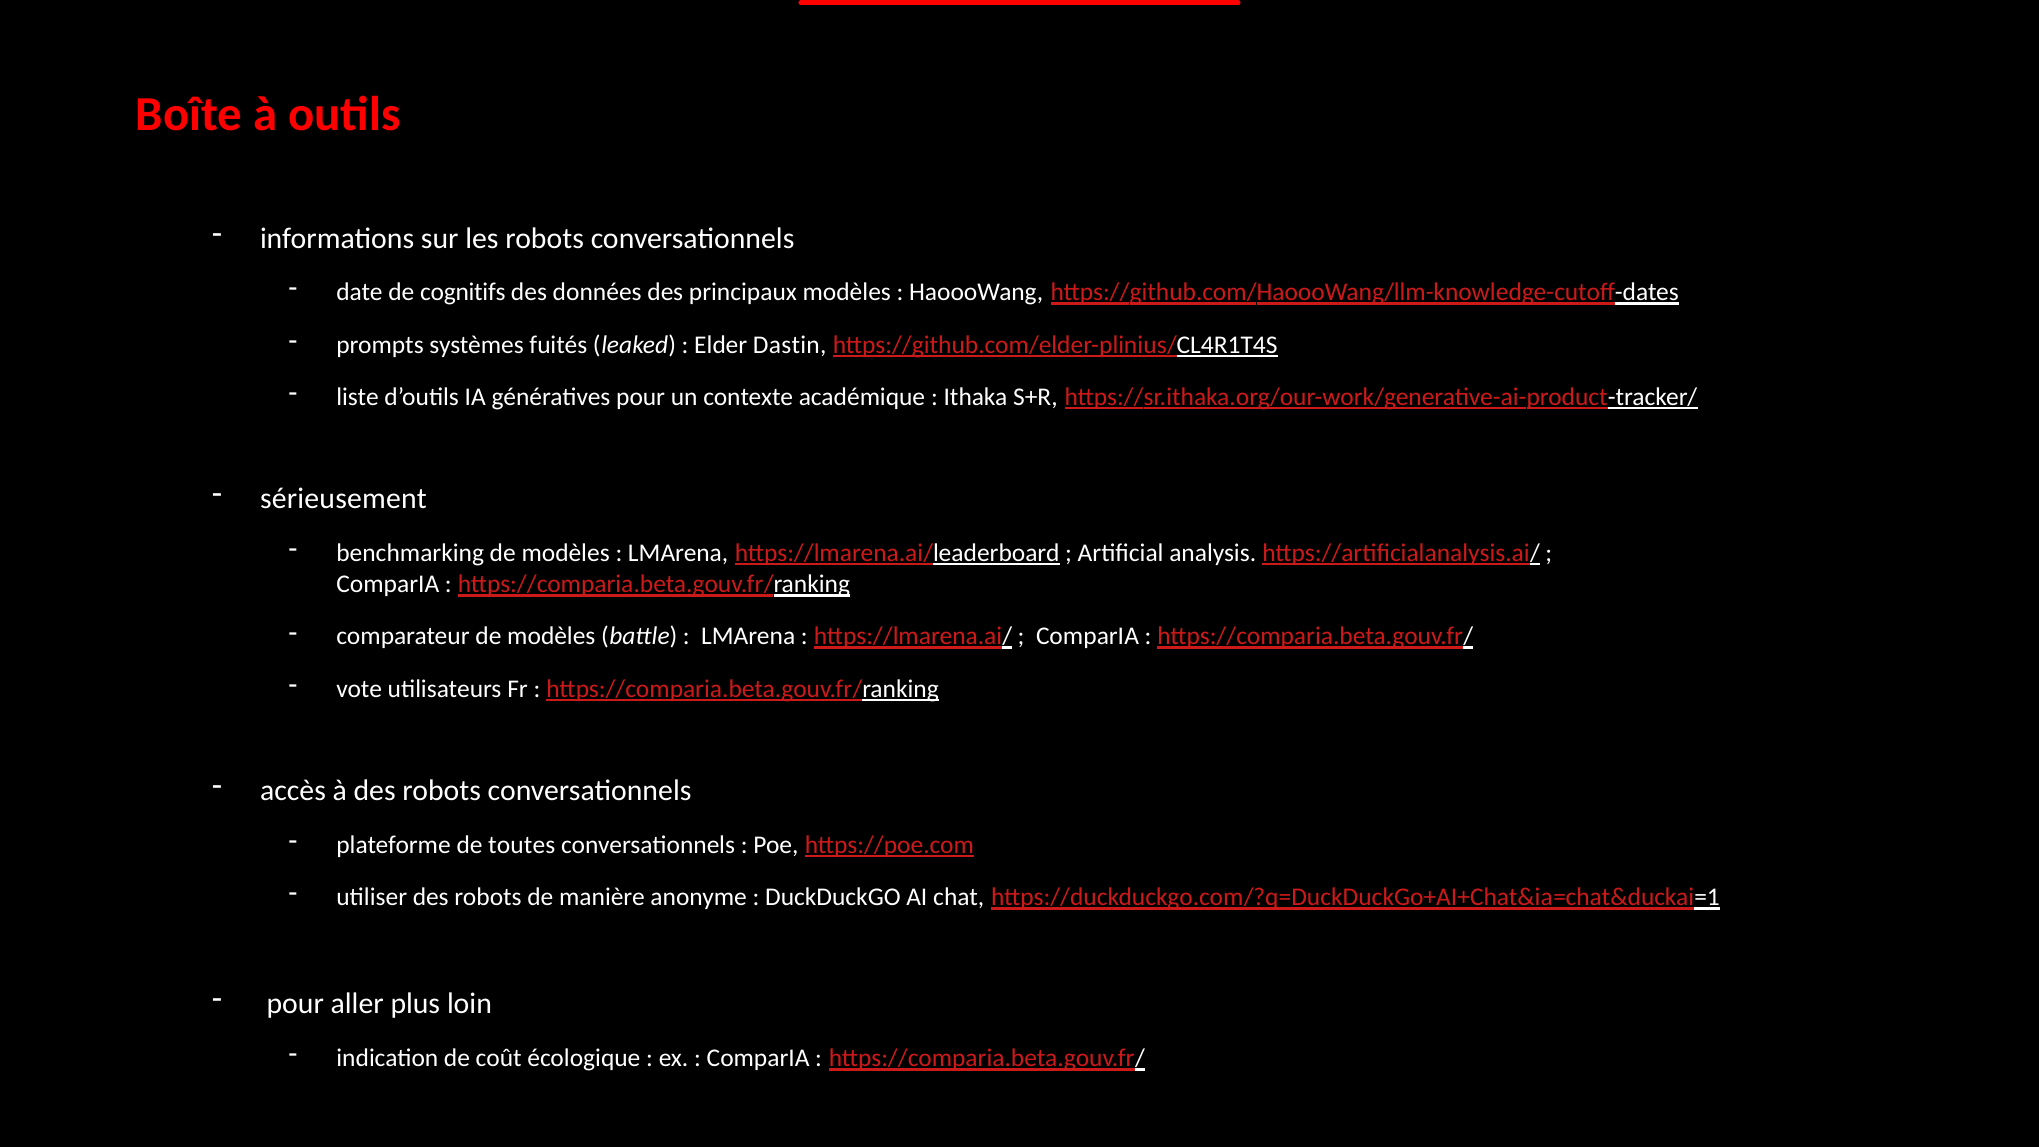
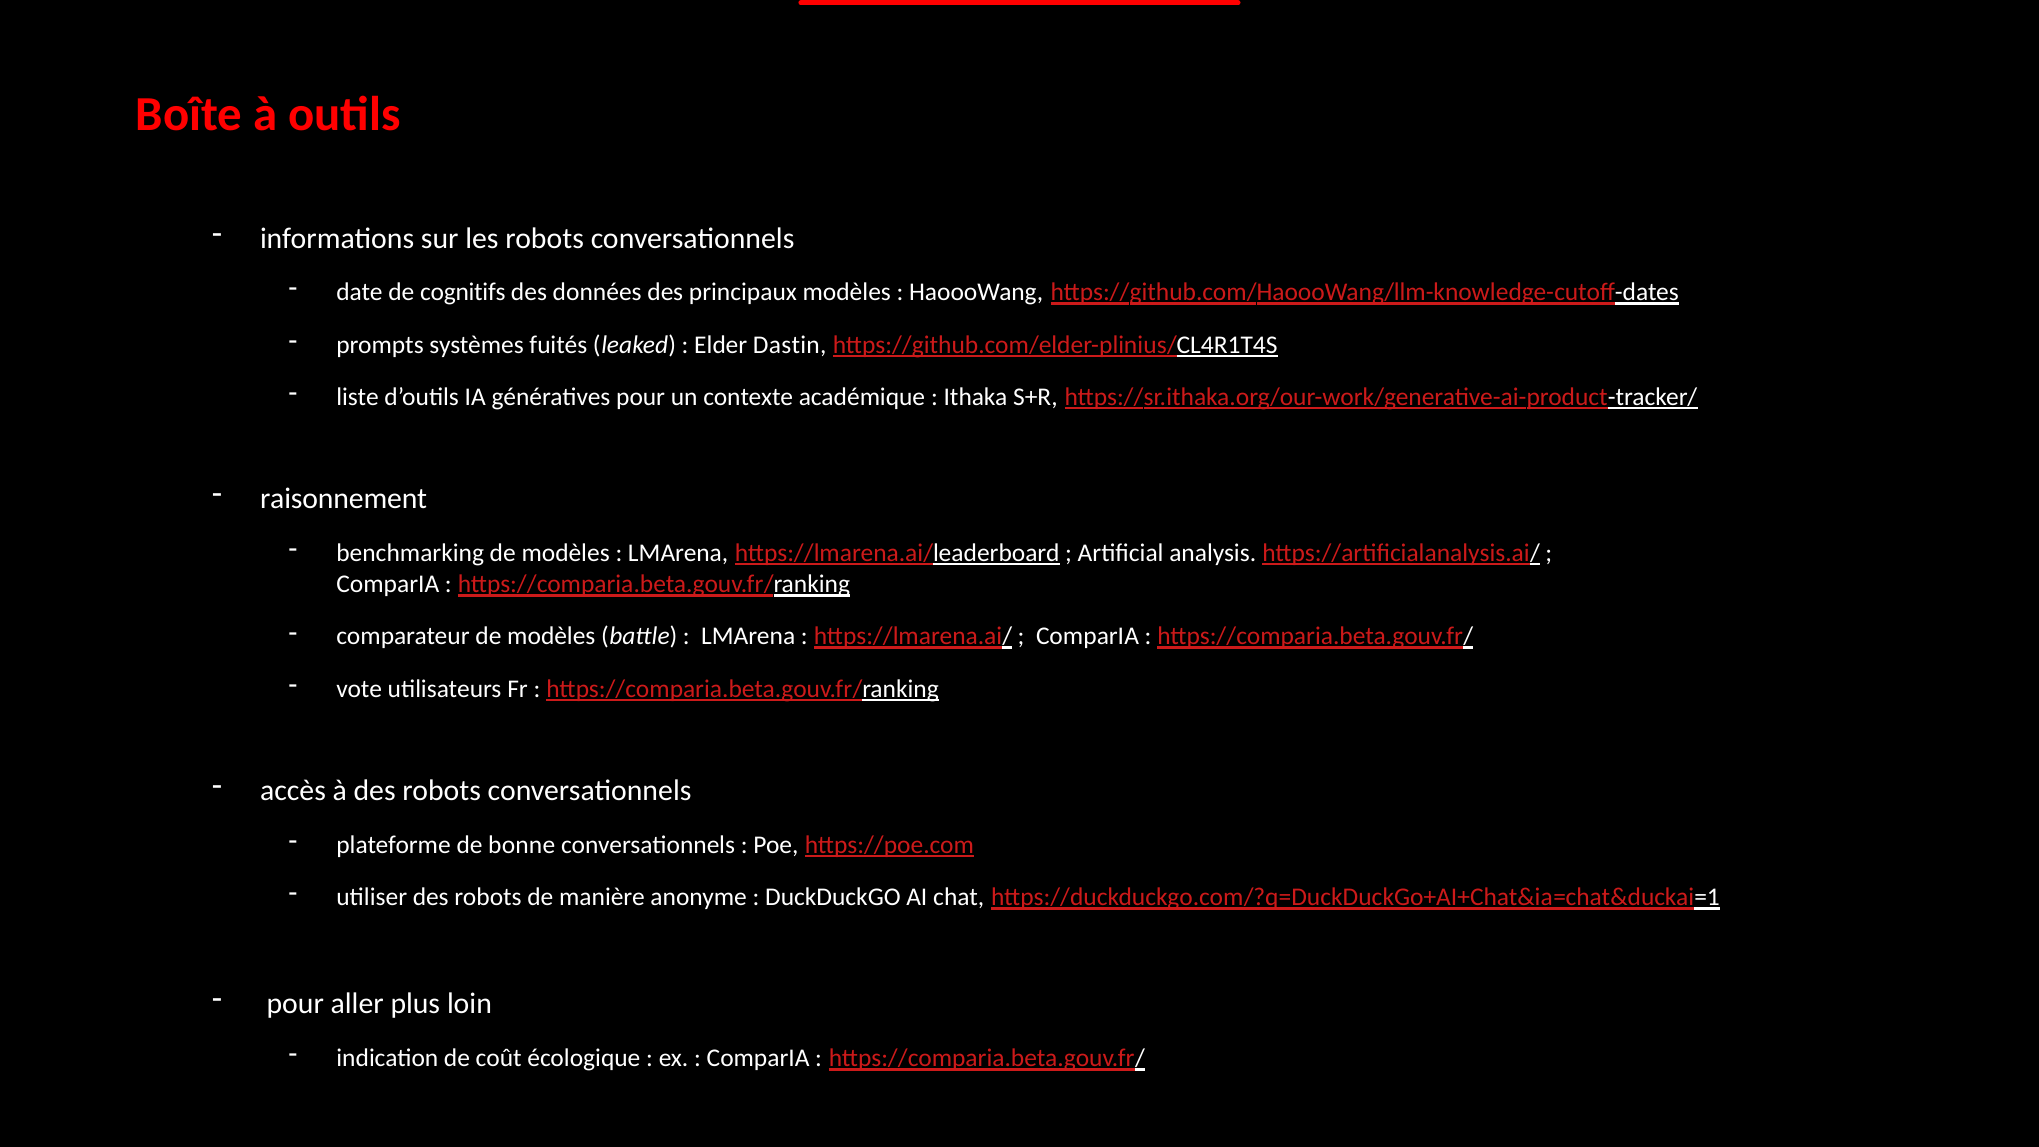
sérieusement: sérieusement -> raisonnement (344, 499)
toutes: toutes -> bonne (522, 845)
